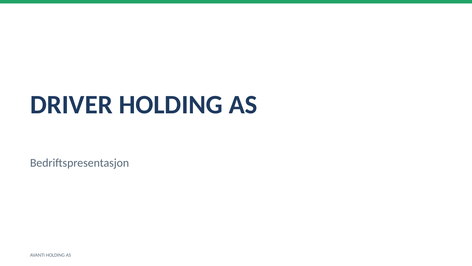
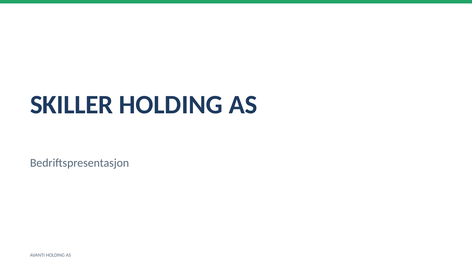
DRIVER: DRIVER -> SKILLER (72, 105)
